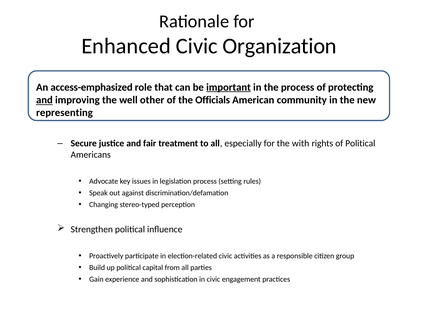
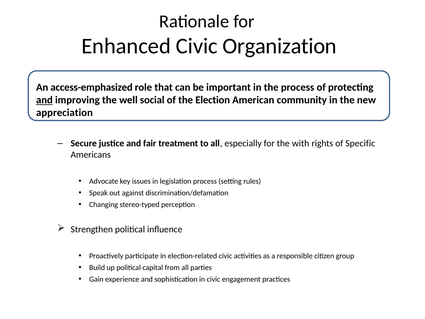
important underline: present -> none (228, 87)
other: other -> social (152, 100)
Officials: Officials -> Election (213, 100)
representing: representing -> appreciation (64, 113)
of Political: Political -> Specific (360, 143)
